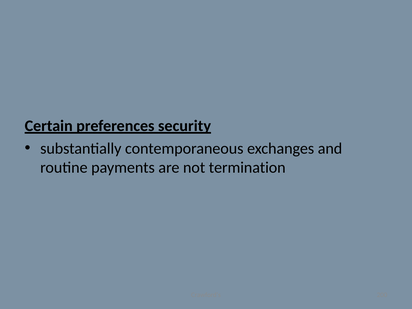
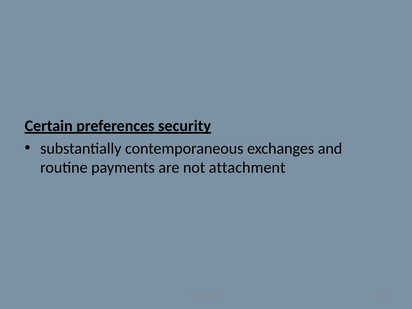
termination: termination -> attachment (247, 168)
